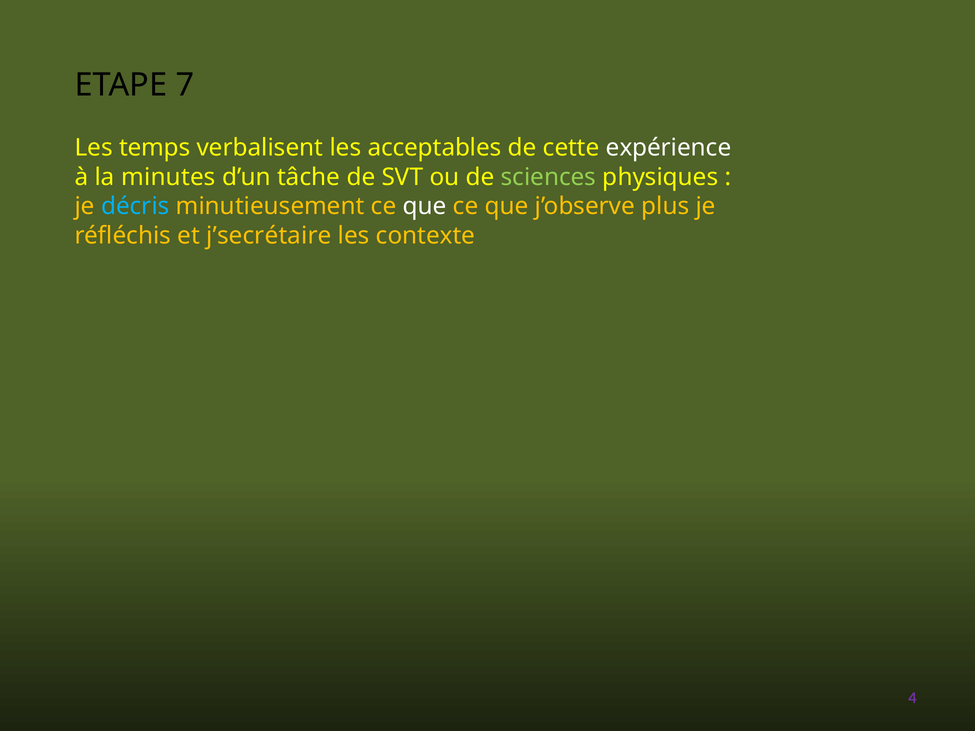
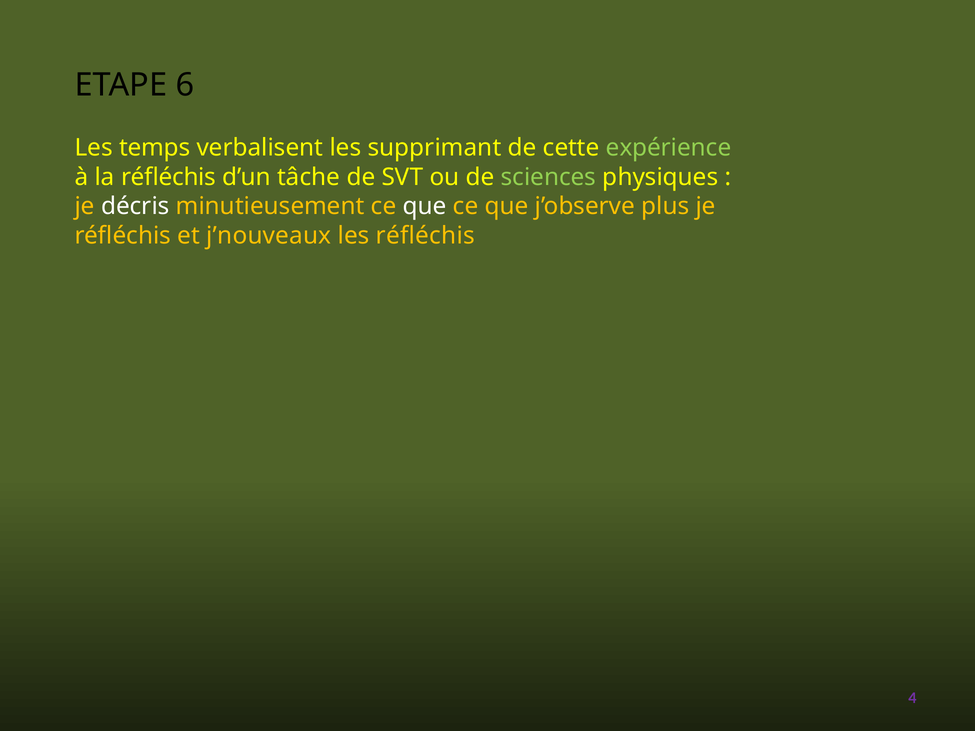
7: 7 -> 6 (185, 85)
acceptables: acceptables -> supprimant (434, 148)
expérience colour: white -> light green (669, 148)
la minutes: minutes -> réfléchis (169, 177)
décris colour: light blue -> white (135, 206)
j’secrétaire: j’secrétaire -> j’nouveaux (269, 236)
les contexte: contexte -> réfléchis (425, 236)
